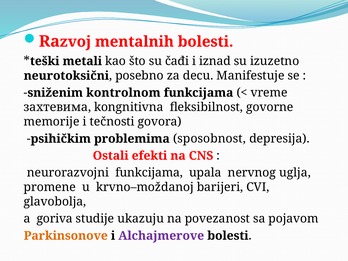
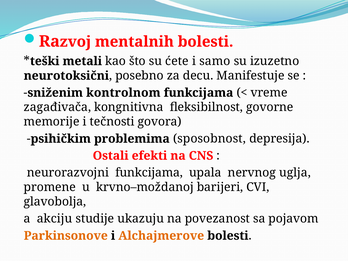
čađi: čađi -> ćete (177, 61)
iznad: iznad -> samo (215, 61)
захтевима: захтевима -> zagađivača (57, 107)
goriva: goriva -> akciju (55, 219)
Alchajmerove colour: purple -> orange (161, 236)
